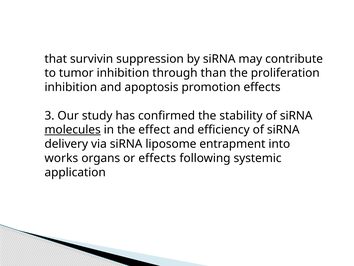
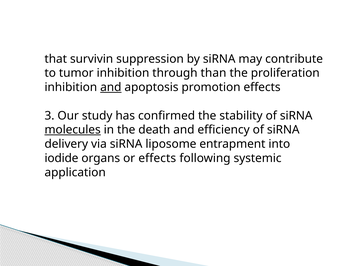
and underline: none -> present (111, 87)
effect: effect -> death (154, 130)
works: works -> iodide (61, 158)
